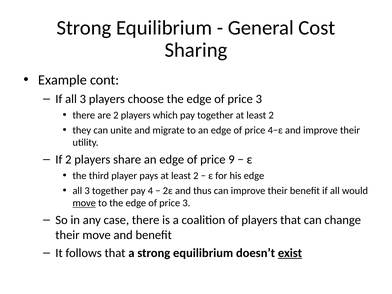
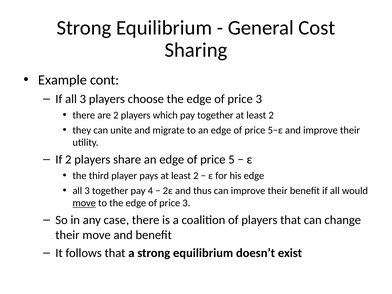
4−ε: 4−ε -> 5−ε (275, 130)
9: 9 -> 5 (232, 159)
exist underline: present -> none (290, 253)
